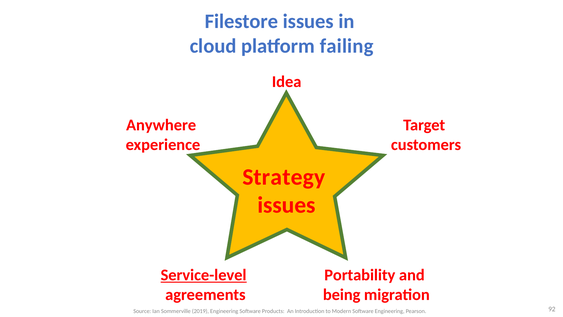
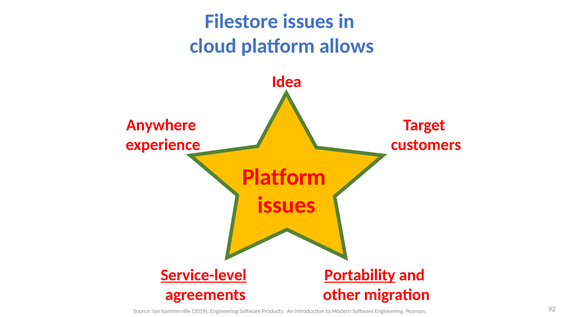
failing: failing -> allows (347, 46)
Strategy: Strategy -> Platform (284, 177)
Portability underline: none -> present (360, 275)
being: being -> other (342, 295)
